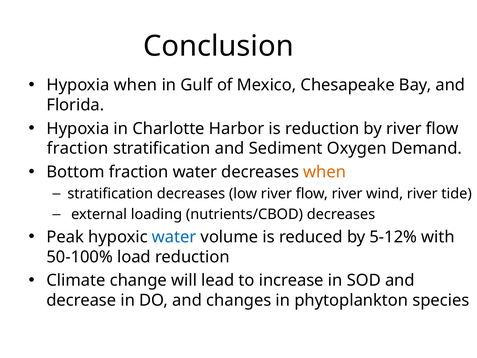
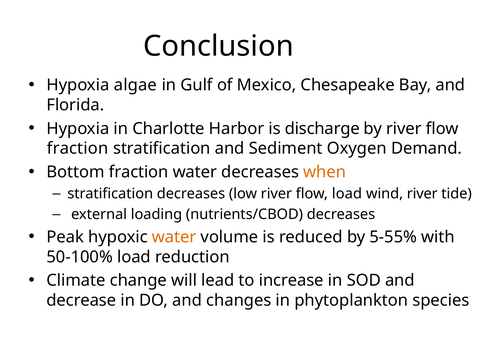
Hypoxia when: when -> algae (135, 85)
is reduction: reduction -> discharge (322, 128)
flow river: river -> load (347, 194)
water colour: blue -> orange (174, 237)
5-12%: 5-12% -> 5-55% (393, 237)
